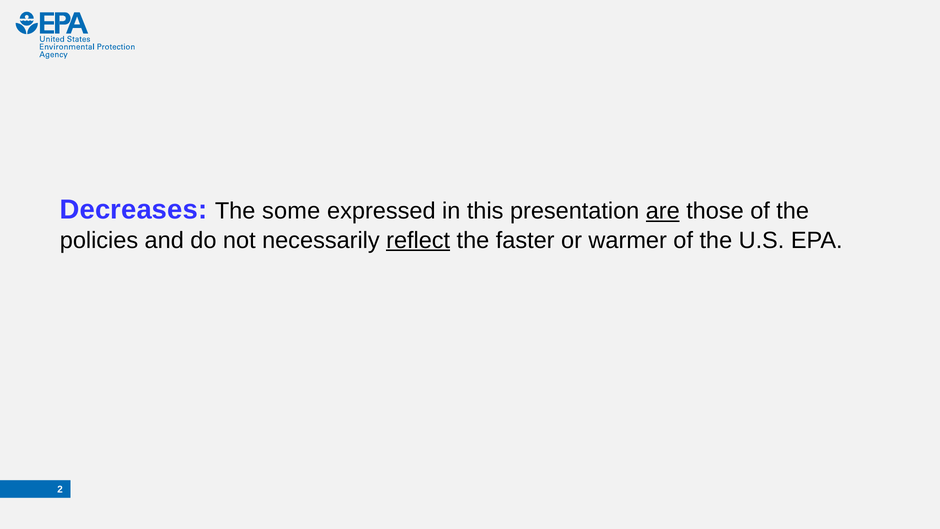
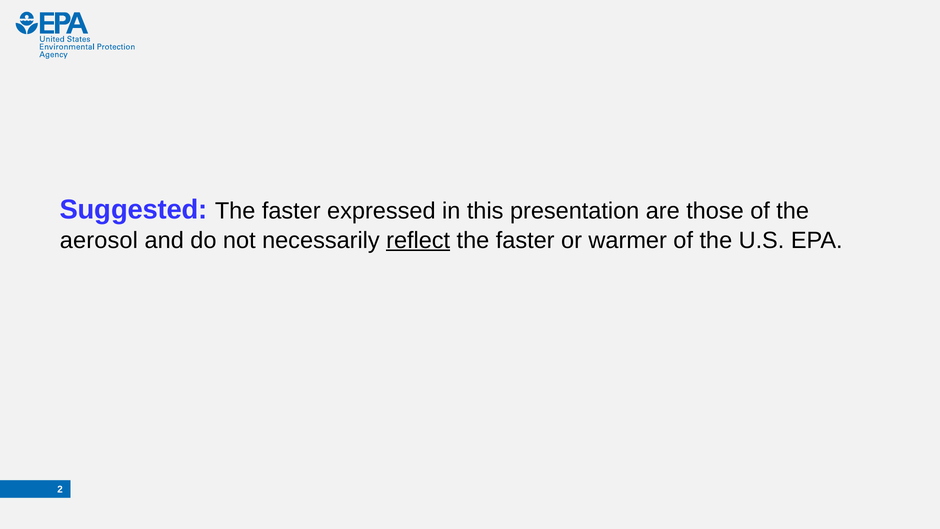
Decreases: Decreases -> Suggested (134, 210)
some: some -> faster (291, 211)
are underline: present -> none (663, 211)
policies: policies -> aerosol (99, 240)
